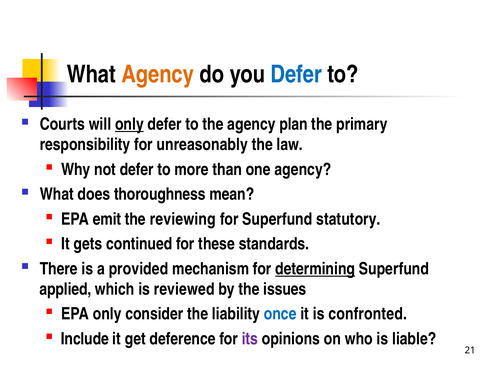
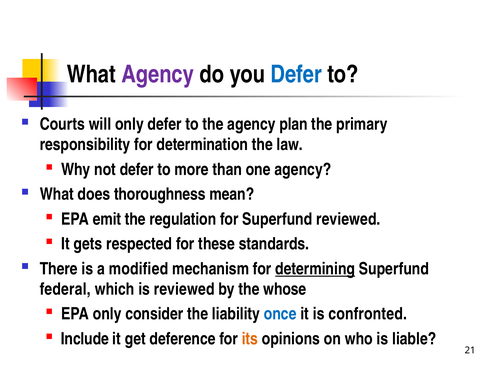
Agency colour: orange -> purple (158, 75)
only underline: present -> none (129, 124)
unreasonably: unreasonably -> determination (202, 145)
reviewing: reviewing -> regulation (183, 219)
Superfund statutory: statutory -> reviewed (348, 219)
continued: continued -> respected (139, 244)
provided: provided -> modified (138, 269)
applied: applied -> federal (65, 289)
issues: issues -> whose (285, 289)
its colour: purple -> orange (250, 339)
